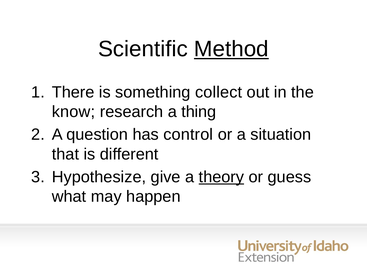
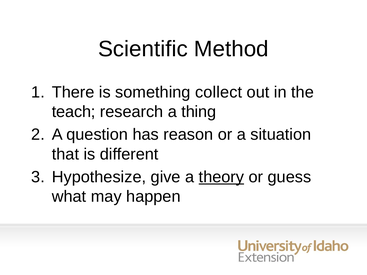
Method underline: present -> none (231, 49)
know: know -> teach (74, 112)
control: control -> reason (188, 135)
